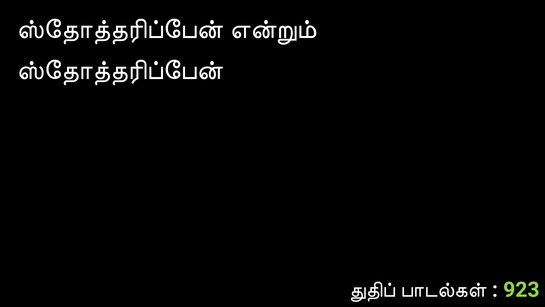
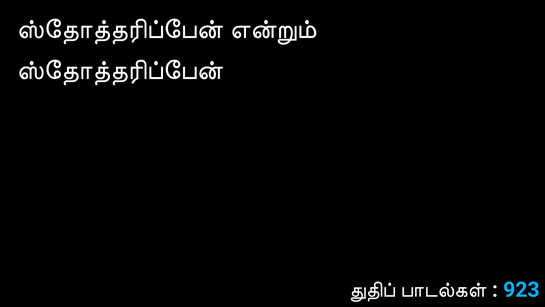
923 colour: light green -> light blue (521, 289)
